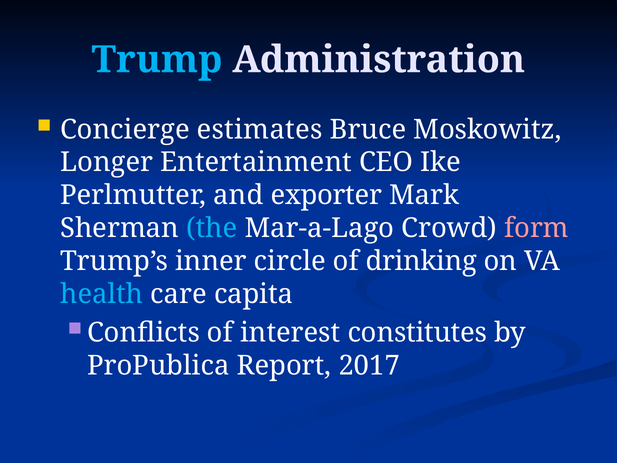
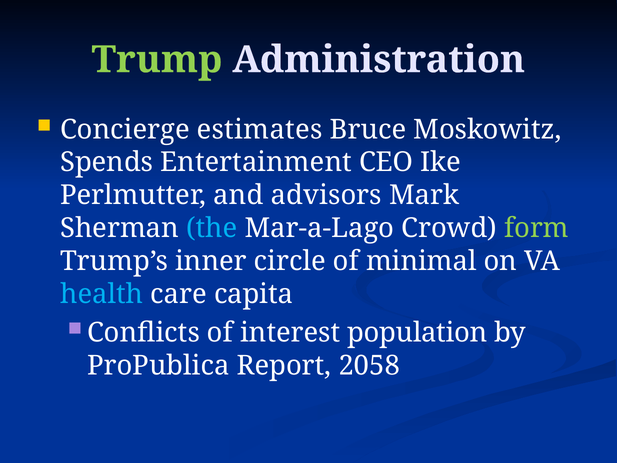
Trump colour: light blue -> light green (157, 60)
Longer: Longer -> Spends (107, 162)
exporter: exporter -> advisors (326, 195)
form colour: pink -> light green (537, 228)
drinking: drinking -> minimal (421, 261)
constitutes: constitutes -> population (417, 332)
2017: 2017 -> 2058 (369, 365)
